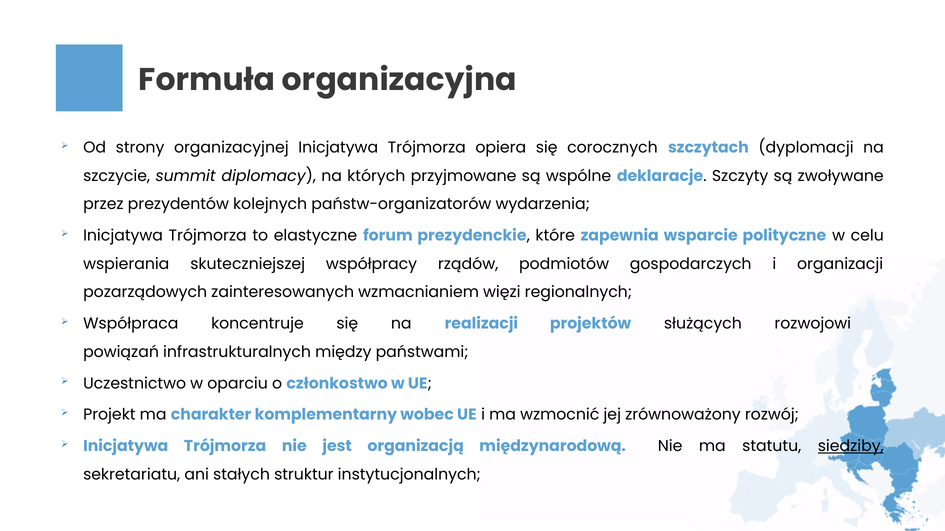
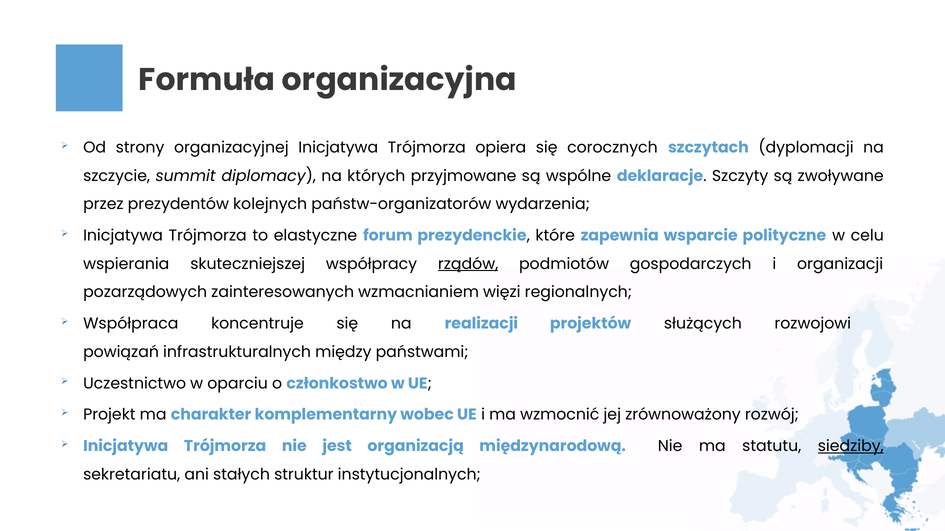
rządów underline: none -> present (468, 264)
